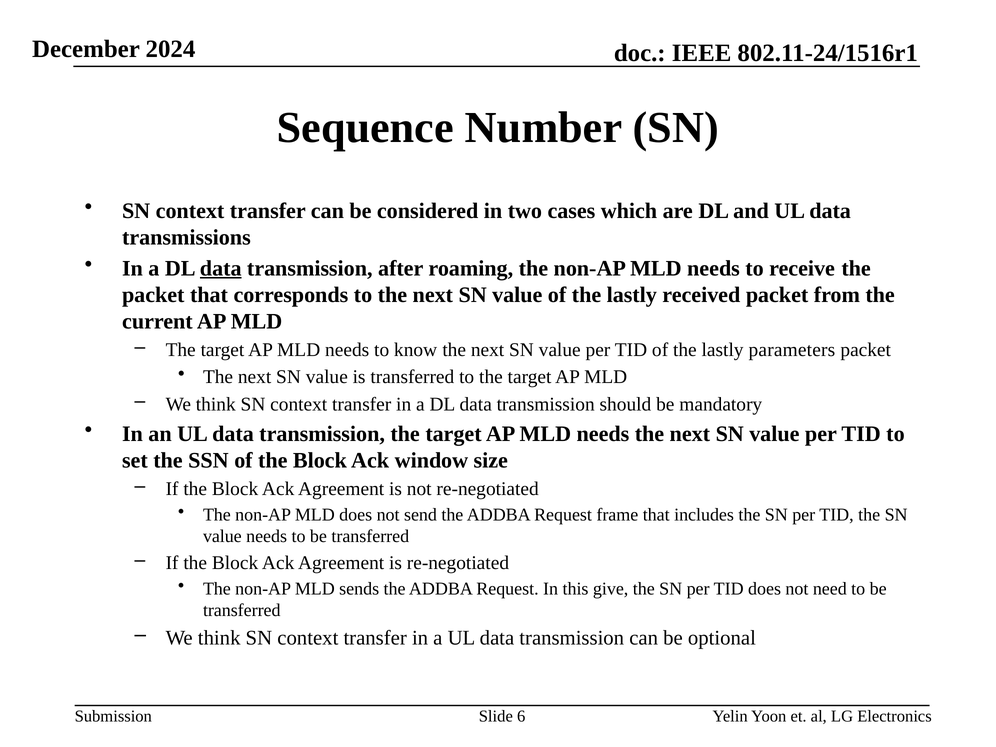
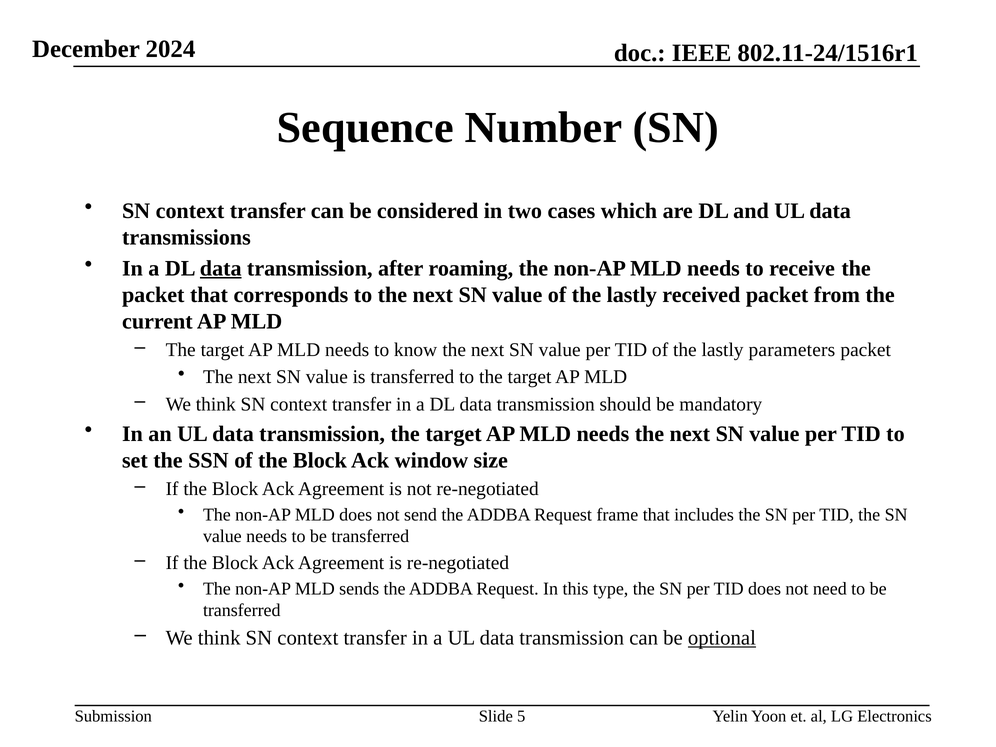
give: give -> type (611, 589)
optional underline: none -> present (722, 638)
6: 6 -> 5 (521, 716)
